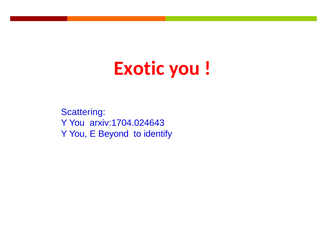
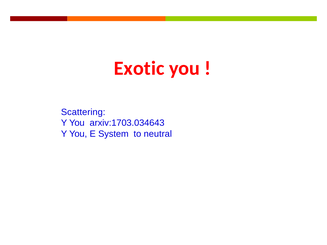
arxiv:1704.024643: arxiv:1704.024643 -> arxiv:1703.034643 (127, 123)
Beyond: Beyond -> System (113, 134)
identify: identify -> neutral (158, 134)
